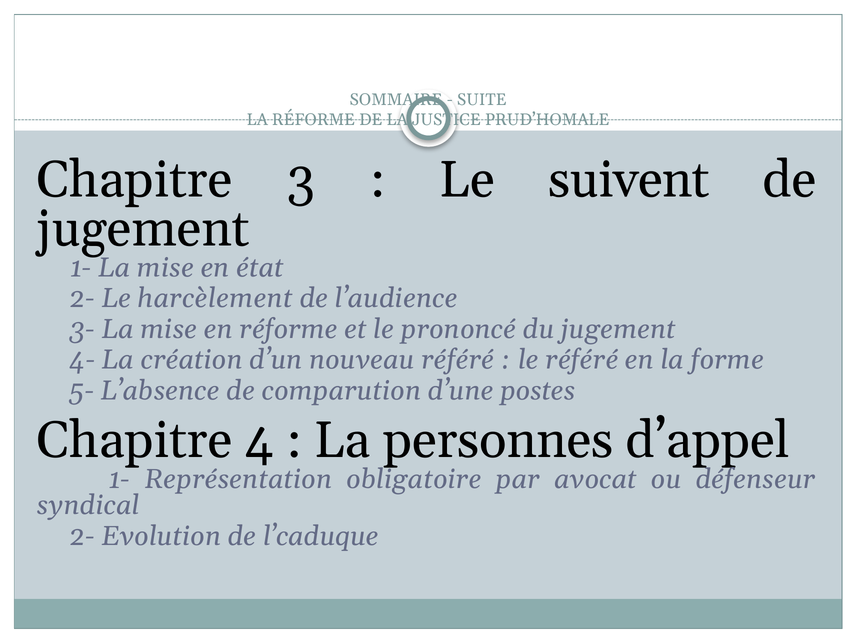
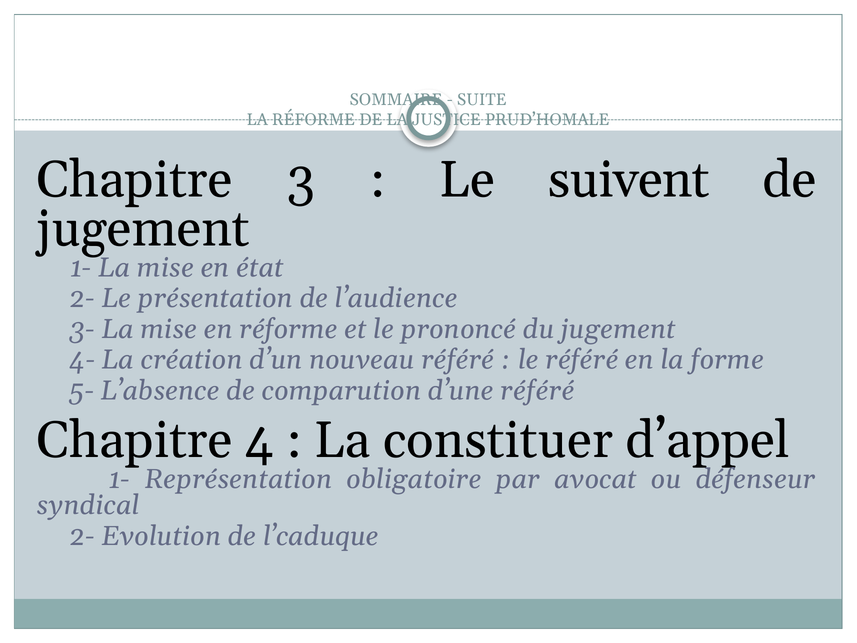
harcèlement: harcèlement -> présentation (215, 298)
d’une postes: postes -> référé (538, 391)
personnes: personnes -> constituer (498, 440)
